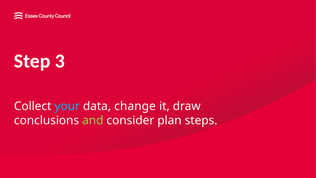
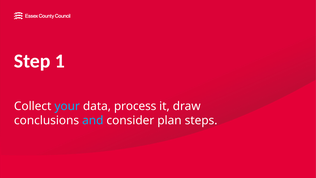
3: 3 -> 1 (60, 61)
change: change -> process (135, 106)
and colour: light green -> light blue (93, 120)
